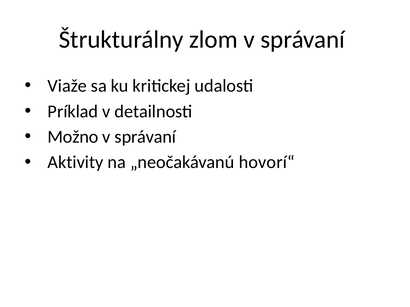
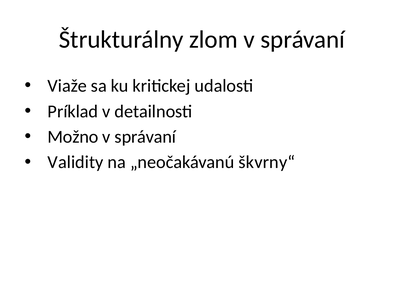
Aktivity: Aktivity -> Validity (76, 163)
hovorí“: hovorí“ -> škvrny“ (267, 163)
